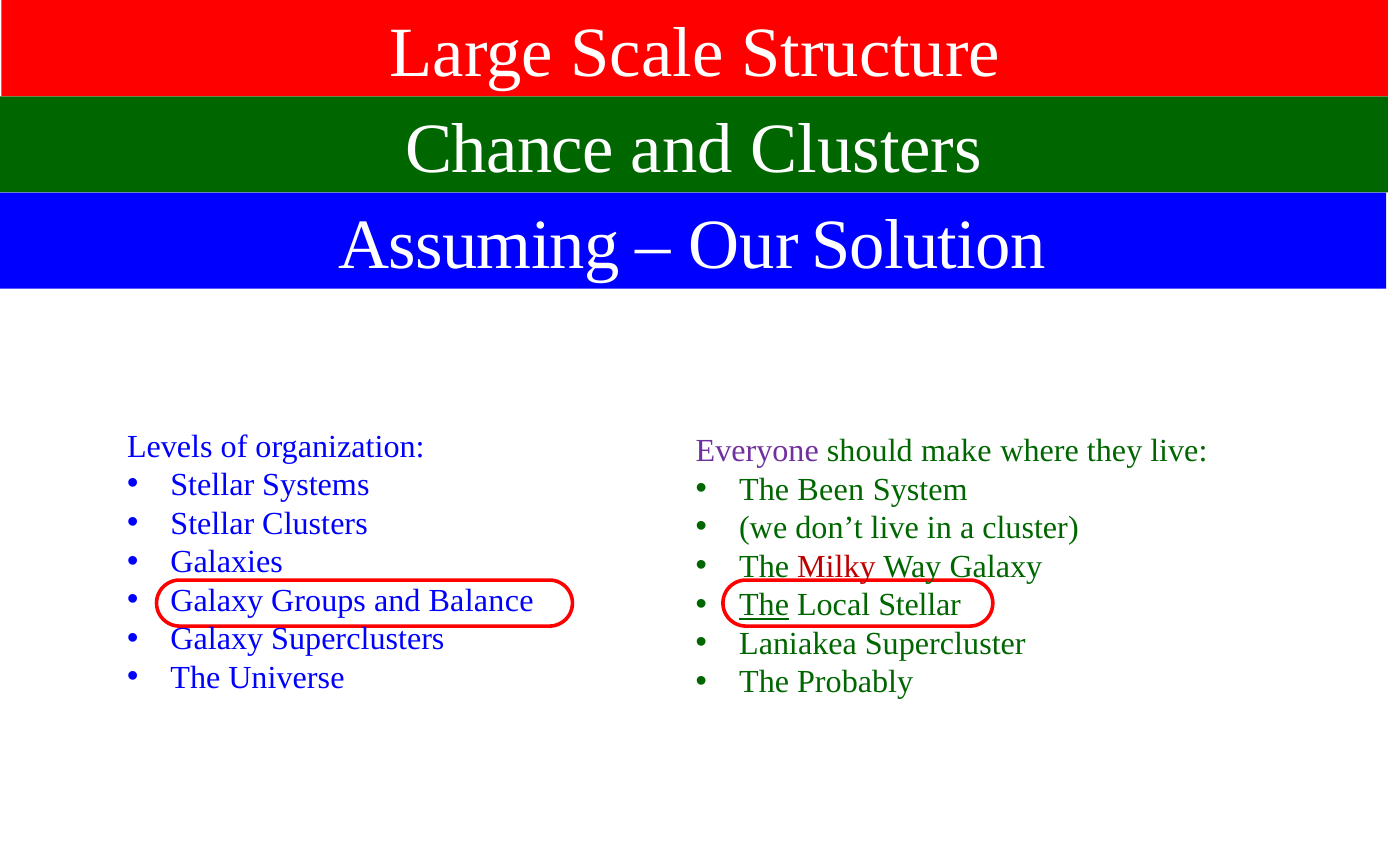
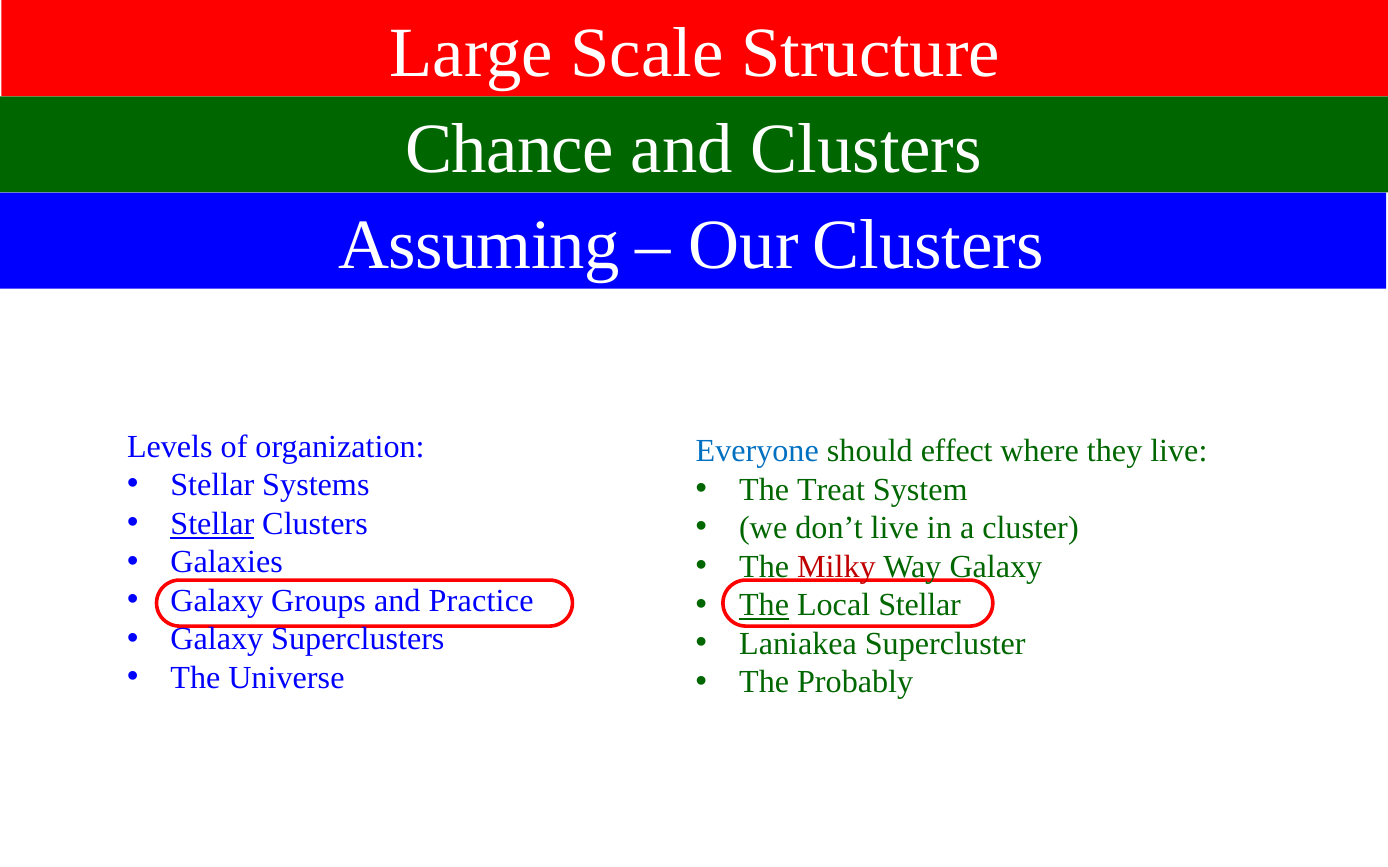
Our Solution: Solution -> Clusters (928, 246)
Everyone colour: purple -> blue (757, 451)
make: make -> effect (957, 451)
Been: Been -> Treat (831, 490)
Stellar underline: none -> present (212, 524)
Balance: Balance -> Practice (481, 601)
